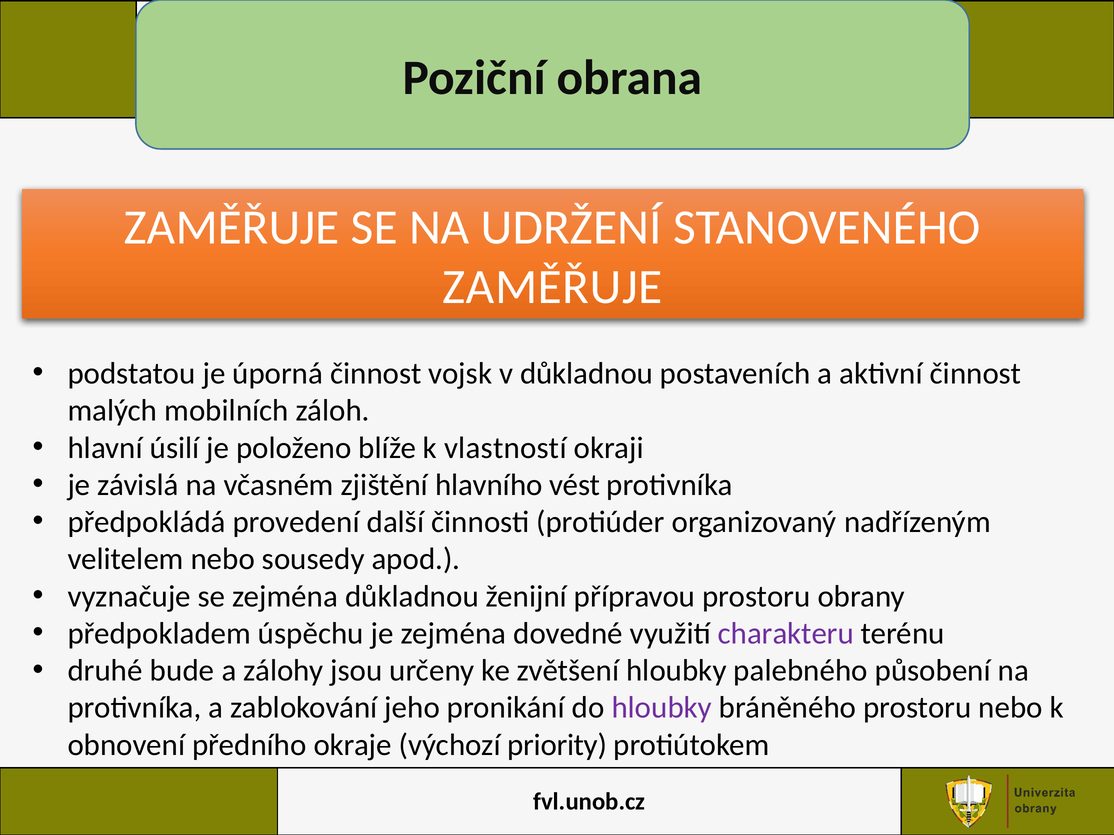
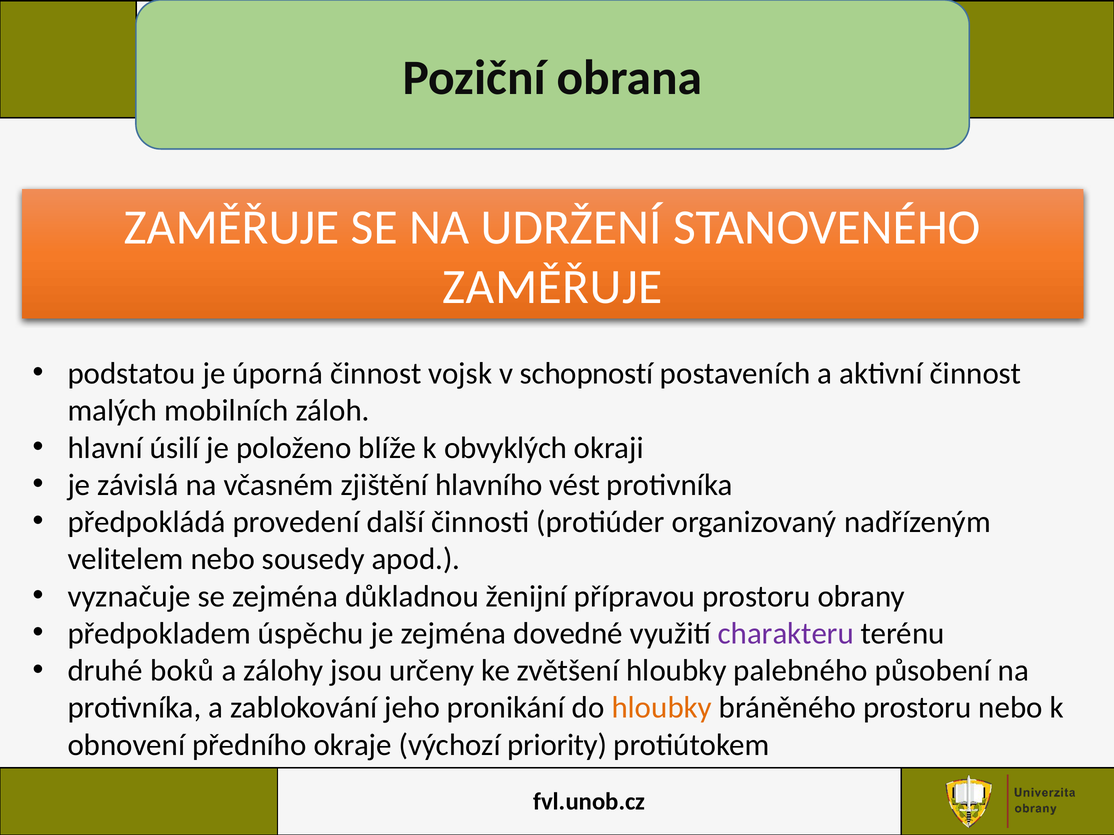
v důkladnou: důkladnou -> schopností (587, 374)
vlastností: vlastností -> obvyklých (506, 448)
bude: bude -> boků (182, 671)
hloubky colour: purple -> orange (662, 708)
